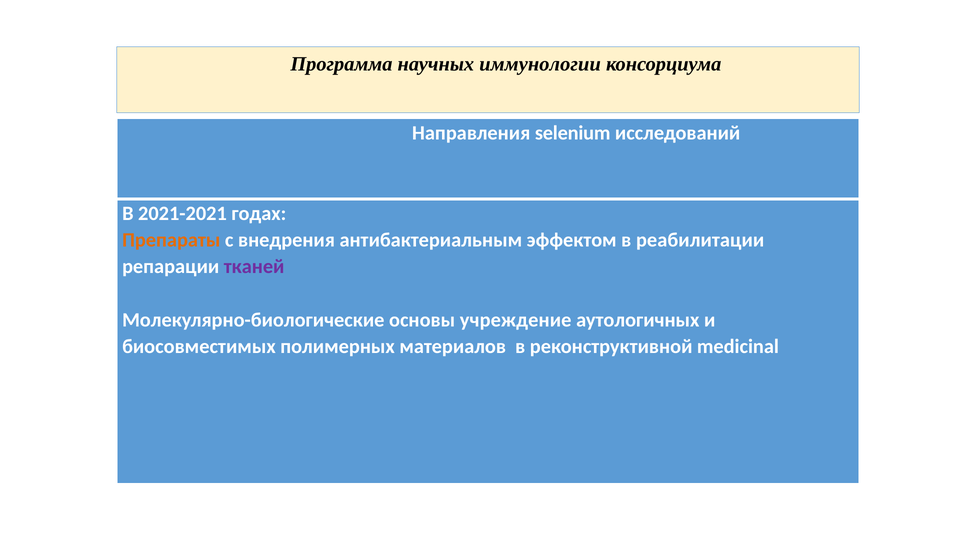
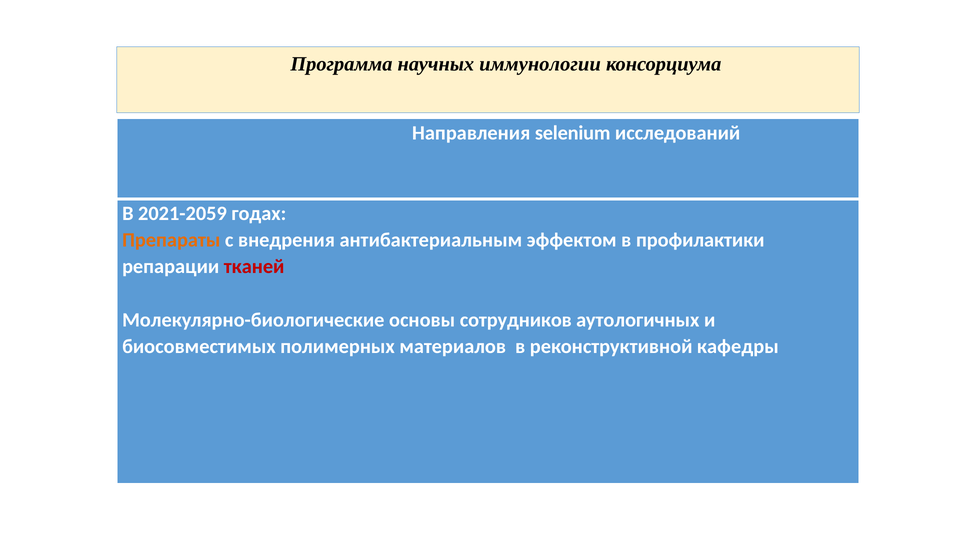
2021-2021: 2021-2021 -> 2021-2059 (182, 213)
реабилитации: реабилитации -> профилактики (700, 240)
тканей colour: purple -> red (254, 267)
учреждение: учреждение -> сотрудников (516, 320)
medicinal: medicinal -> кафедры (738, 347)
